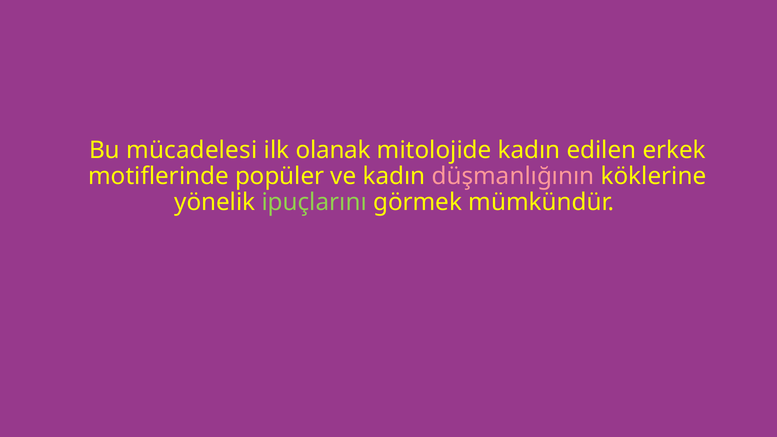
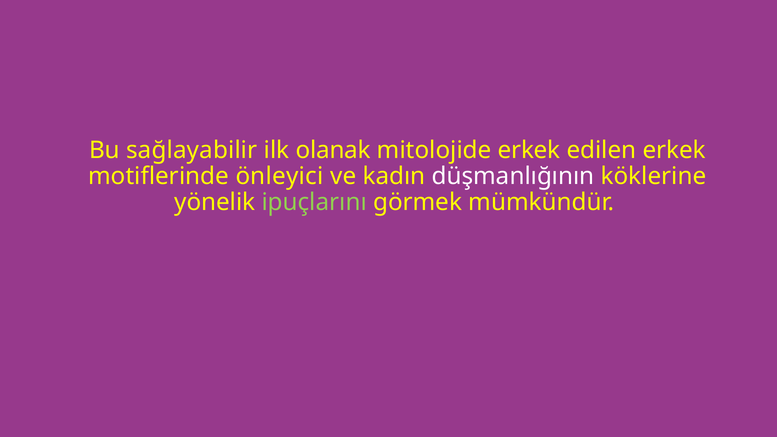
mücadelesi: mücadelesi -> sağlayabilir (192, 150)
mitolojide kadın: kadın -> erkek (529, 150)
popüler: popüler -> önleyici (279, 176)
düşmanlığının colour: pink -> white (513, 176)
